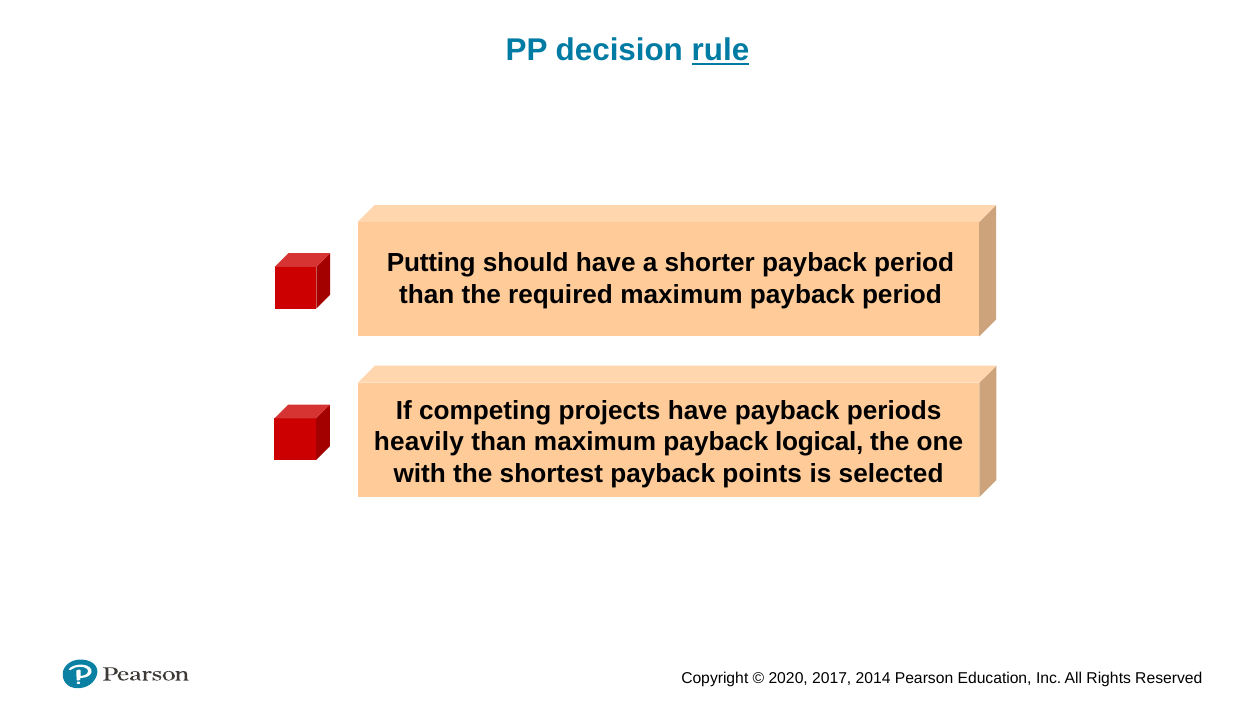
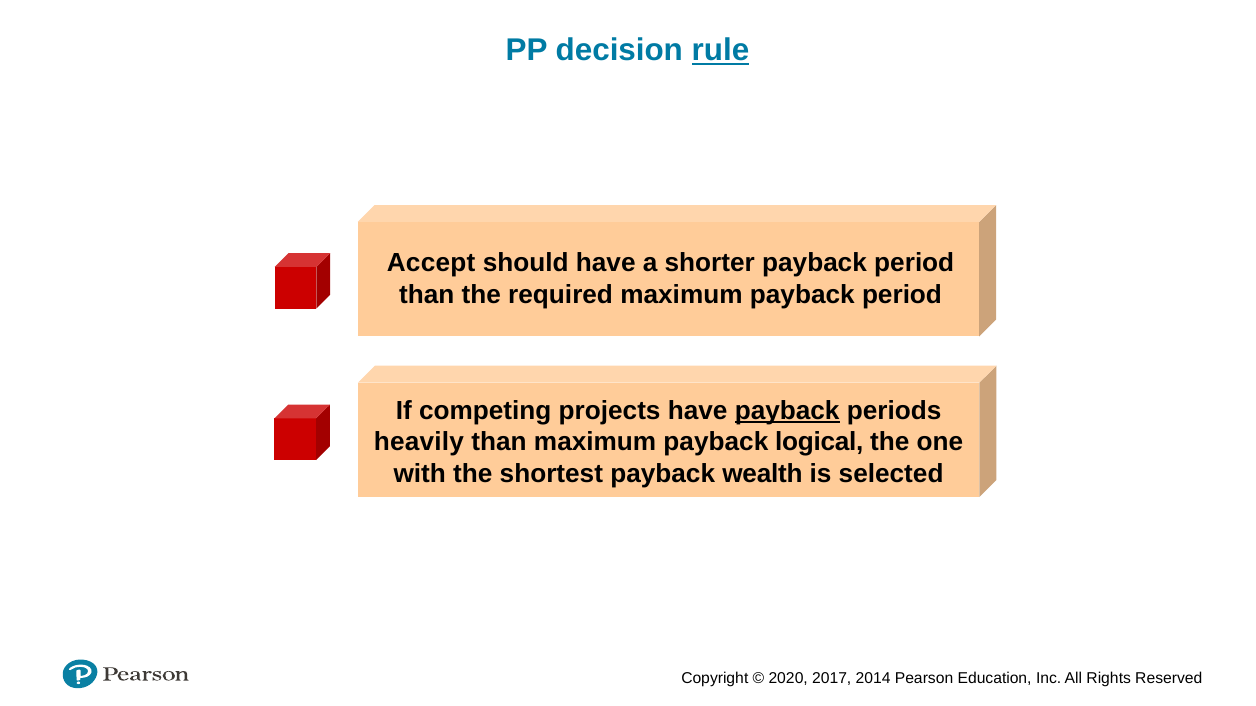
Putting: Putting -> Accept (431, 263)
payback underline: none -> present (787, 411)
points: points -> wealth (762, 474)
